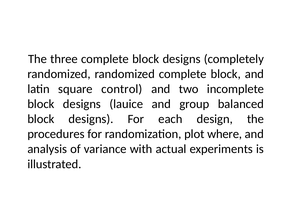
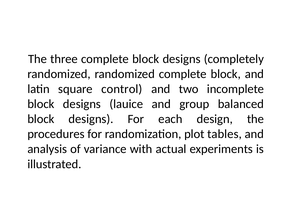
where: where -> tables (225, 134)
